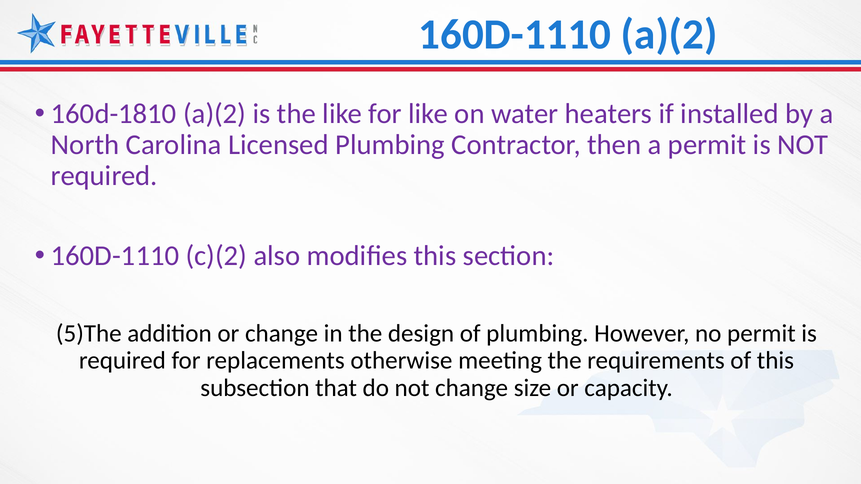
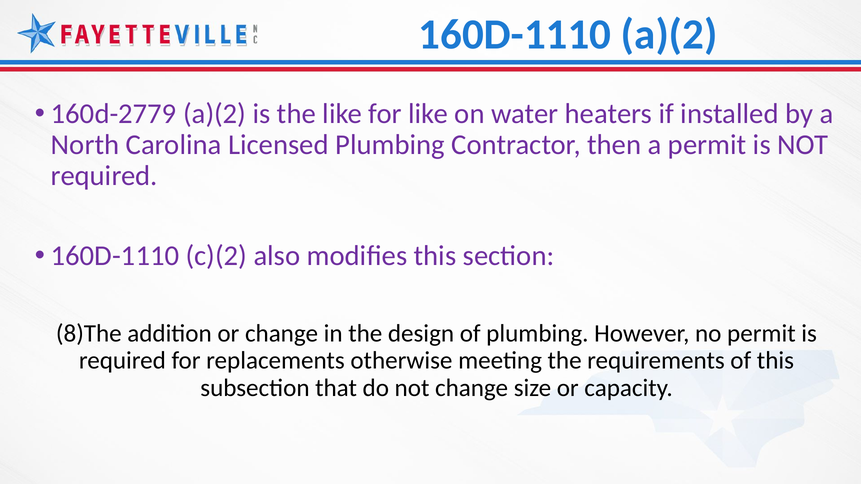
160d-1810: 160d-1810 -> 160d-2779 (114, 114)
5)The: 5)The -> 8)The (89, 334)
